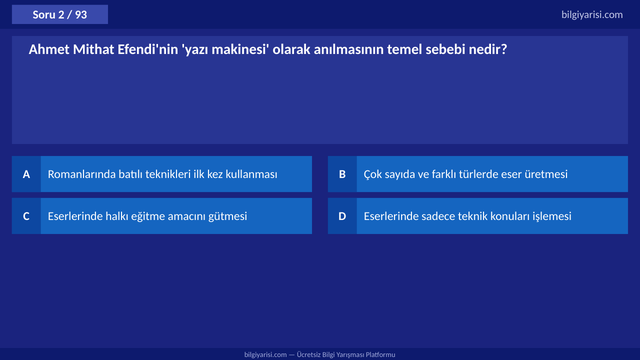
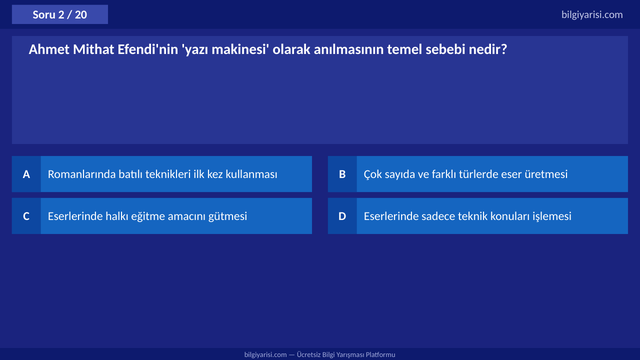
93: 93 -> 20 (81, 15)
